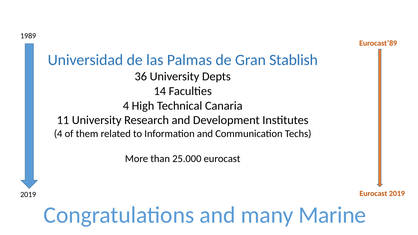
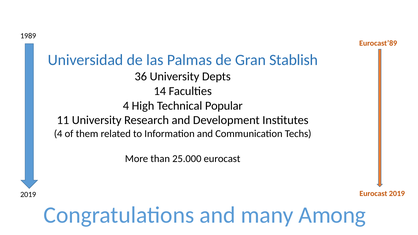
Canaria: Canaria -> Popular (224, 106)
Marine: Marine -> Among (332, 215)
